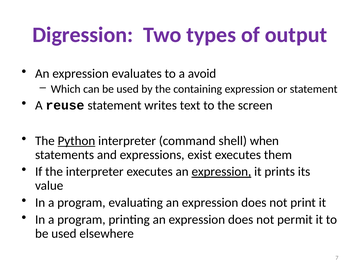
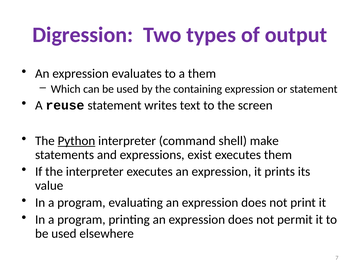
a avoid: avoid -> them (202, 74)
when: when -> make (264, 141)
expression underline: present -> none (221, 172)
